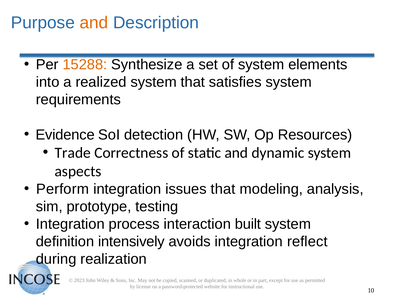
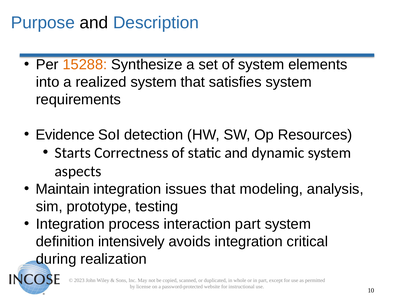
and colour: orange -> black (94, 23)
Trade: Trade -> Starts (73, 153)
Perform: Perform -> Maintain (63, 189)
interaction built: built -> part (248, 224)
reflect: reflect -> critical (307, 242)
